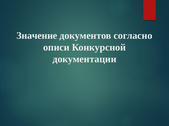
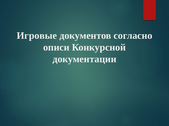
Значение: Значение -> Игровые (37, 36)
